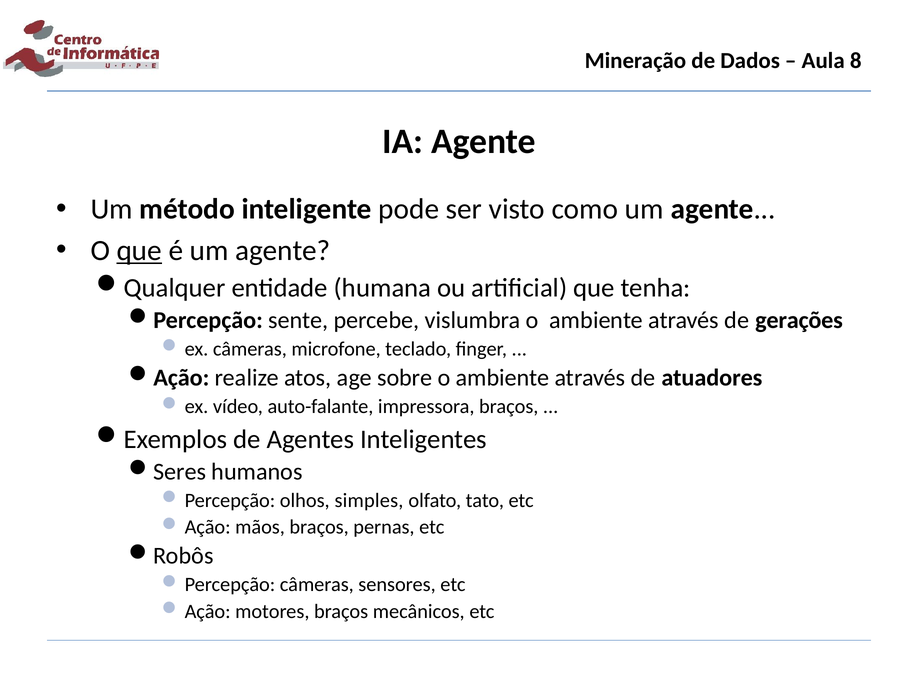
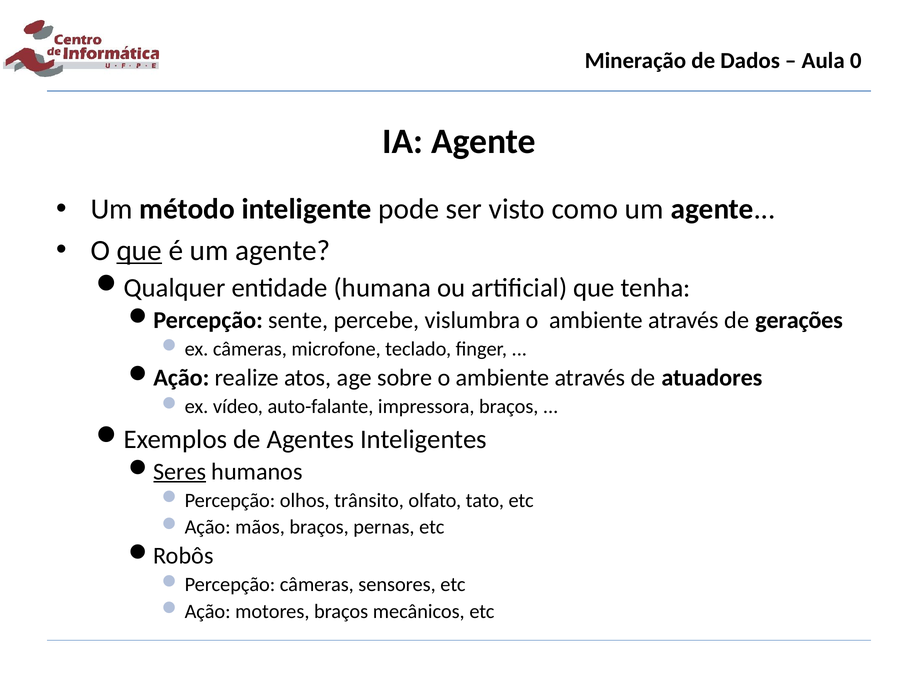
8: 8 -> 0 (856, 61)
Seres underline: none -> present (180, 472)
simples: simples -> trânsito (369, 501)
